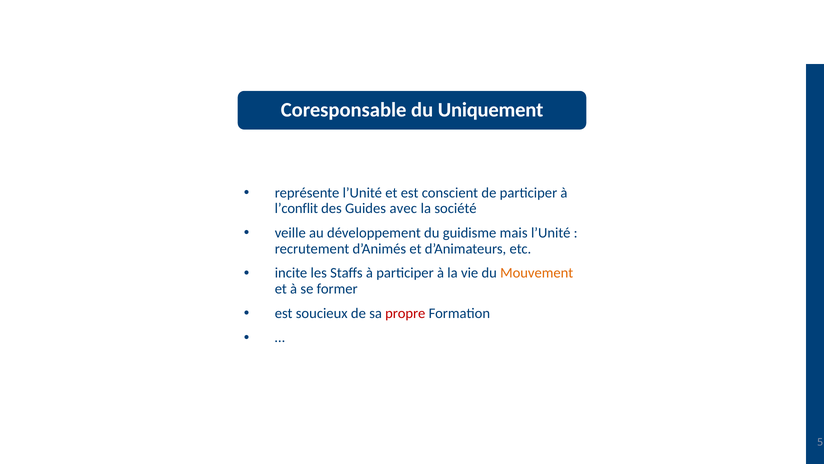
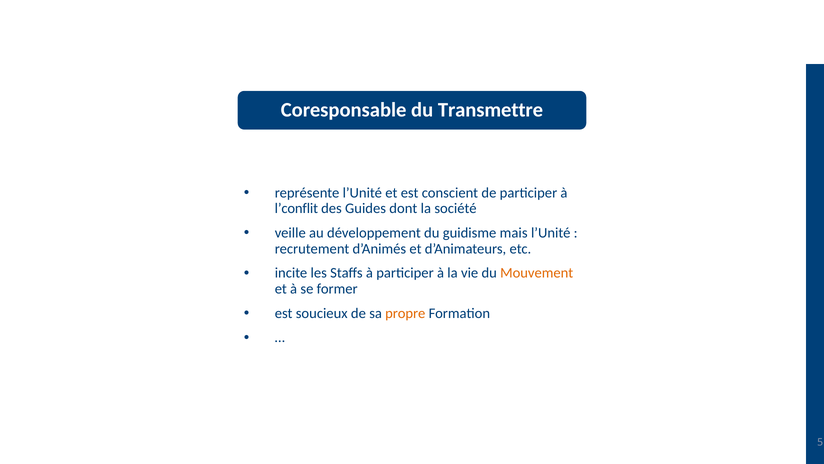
Uniquement: Uniquement -> Transmettre (490, 110)
avec: avec -> dont (403, 208)
propre colour: red -> orange (405, 313)
